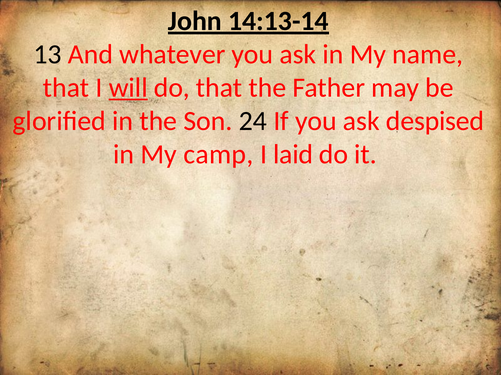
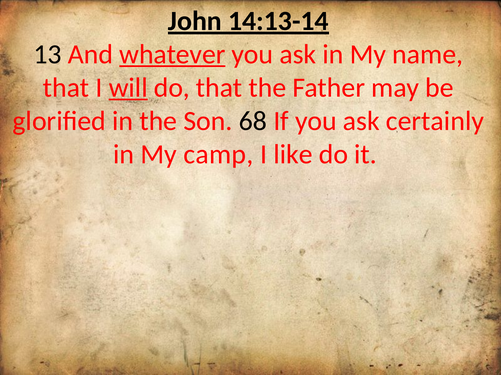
whatever underline: none -> present (172, 54)
24: 24 -> 68 (253, 121)
despised: despised -> certainly (435, 121)
laid: laid -> like (293, 155)
